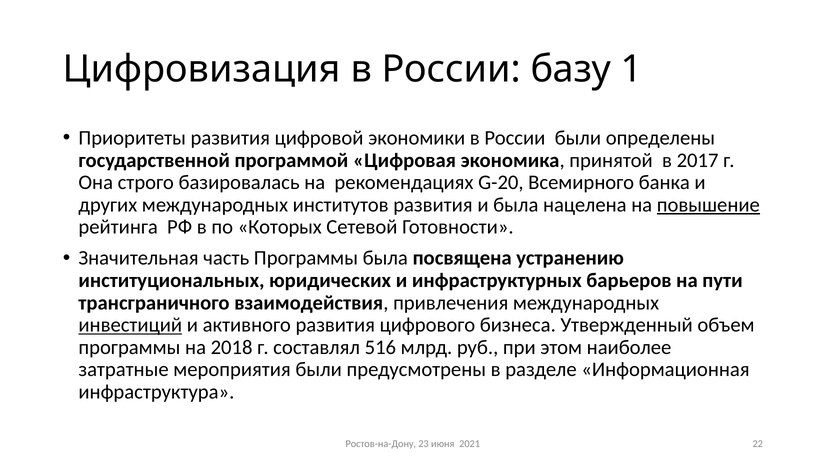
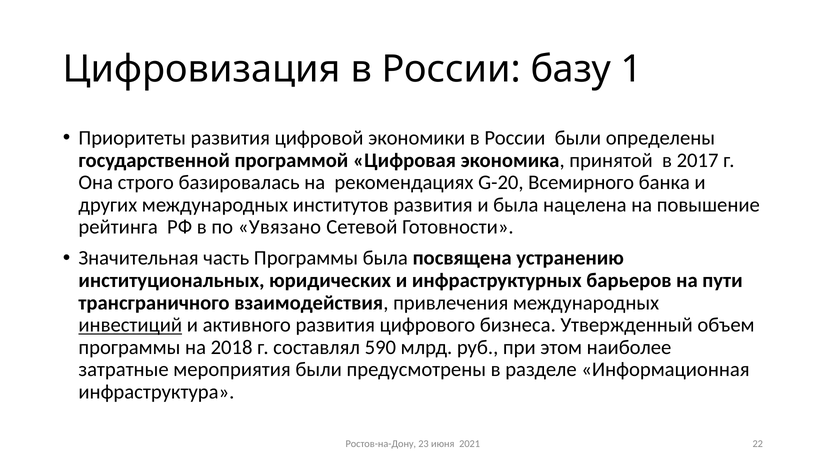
повышение underline: present -> none (708, 205)
Которых: Которых -> Увязано (280, 227)
516: 516 -> 590 (380, 347)
